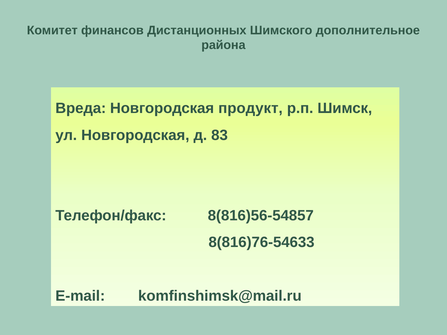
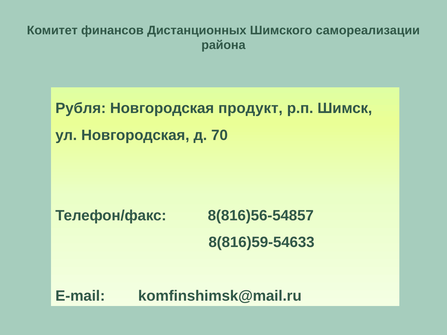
дополнительное: дополнительное -> самореализации (368, 30)
Вреда: Вреда -> Рубля (81, 108)
83: 83 -> 70 (220, 135)
8(816)76-54633: 8(816)76-54633 -> 8(816)59-54633 (262, 243)
